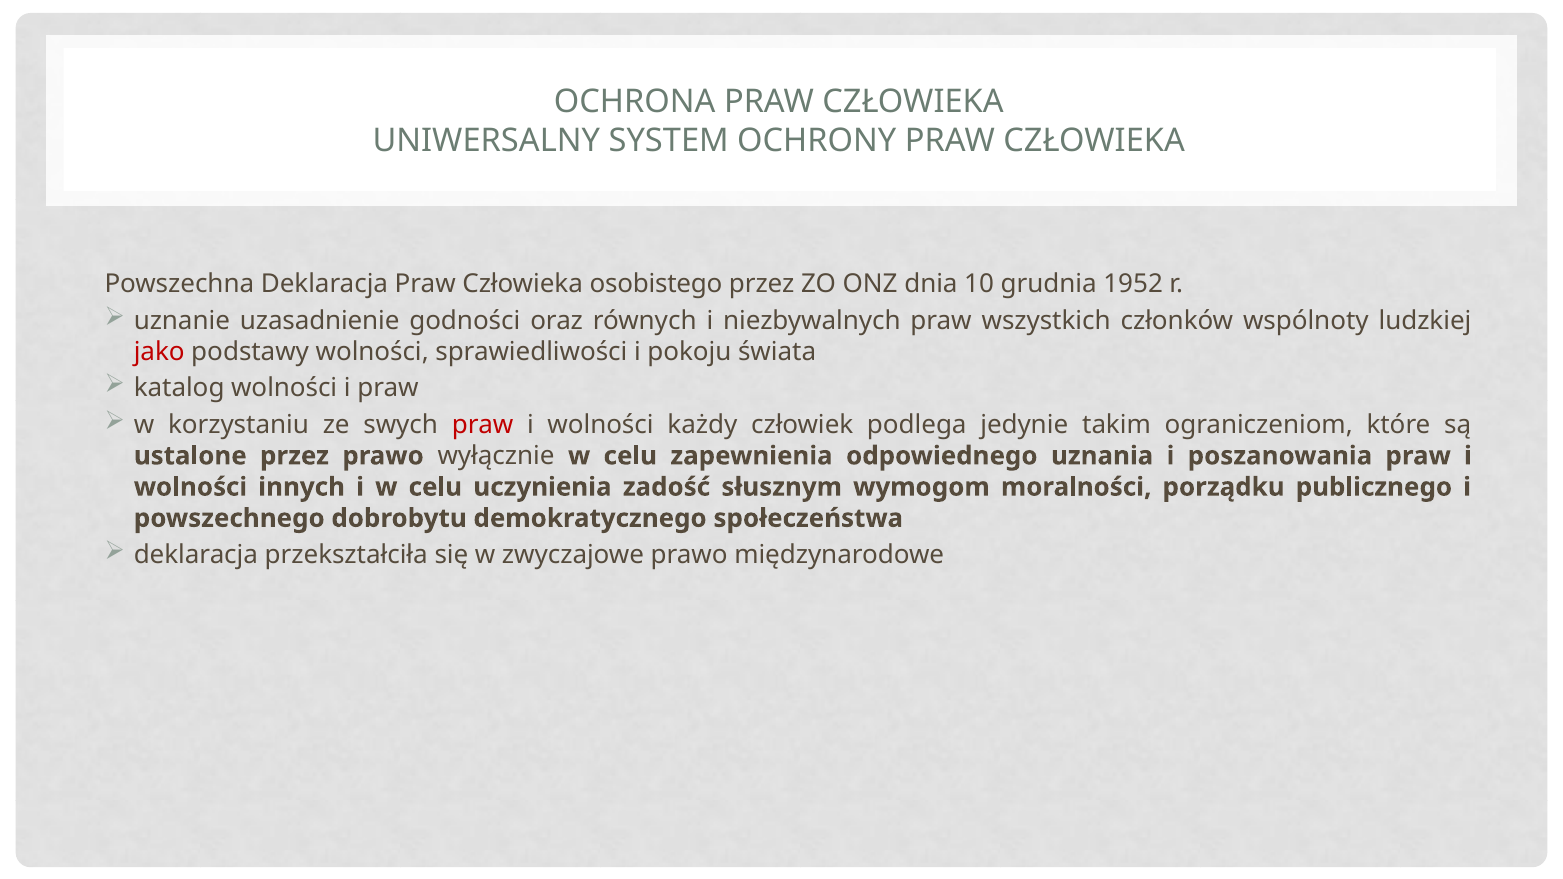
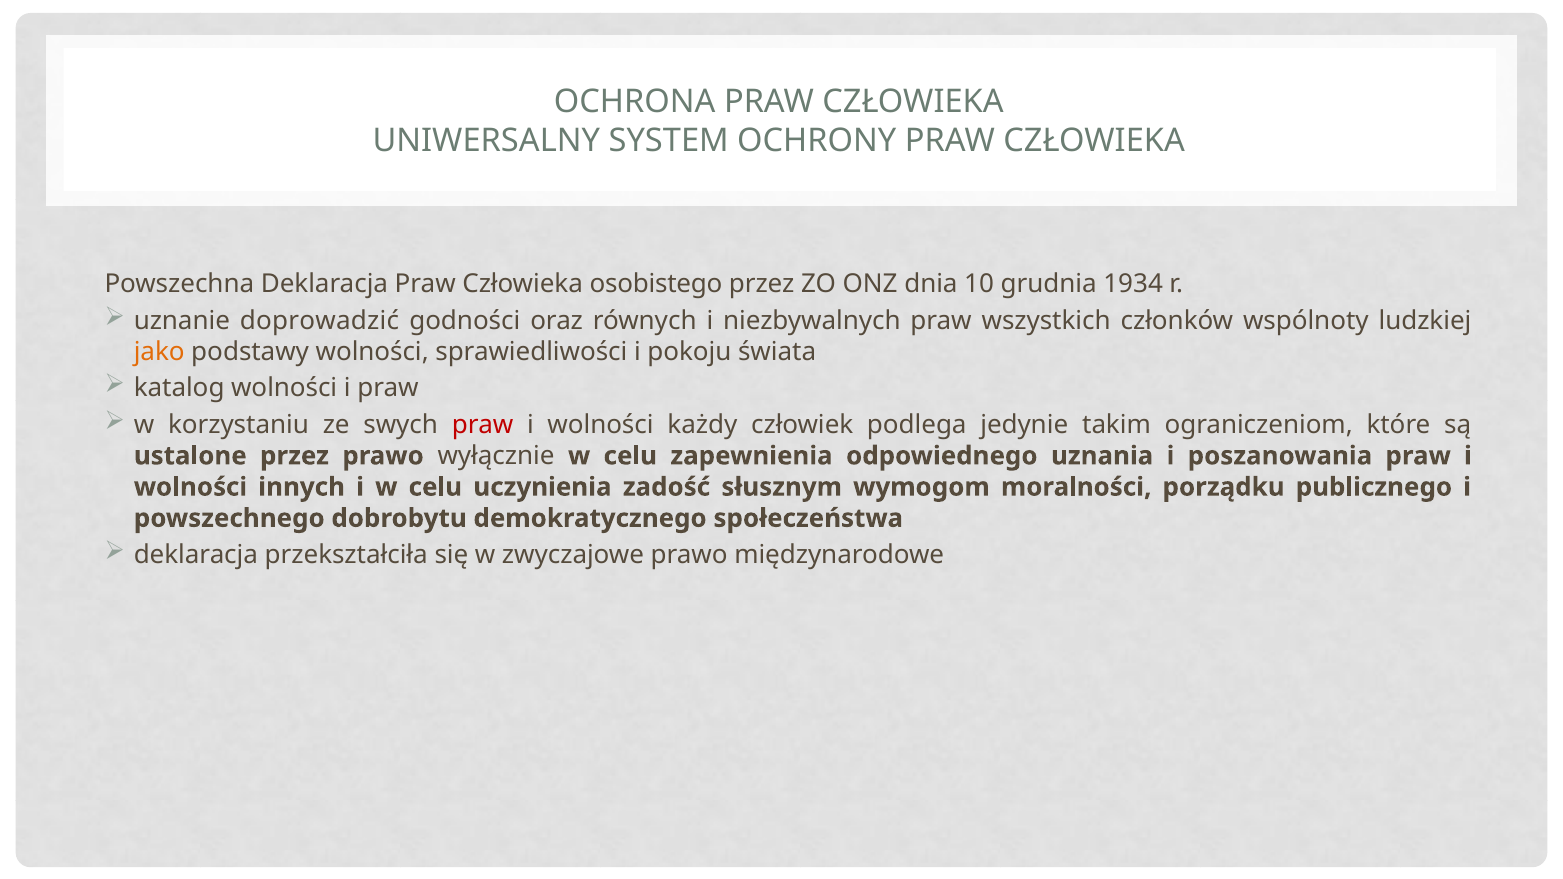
1952: 1952 -> 1934 (1133, 284)
uzasadnienie: uzasadnienie -> doprowadzić (320, 321)
jako colour: red -> orange (159, 352)
